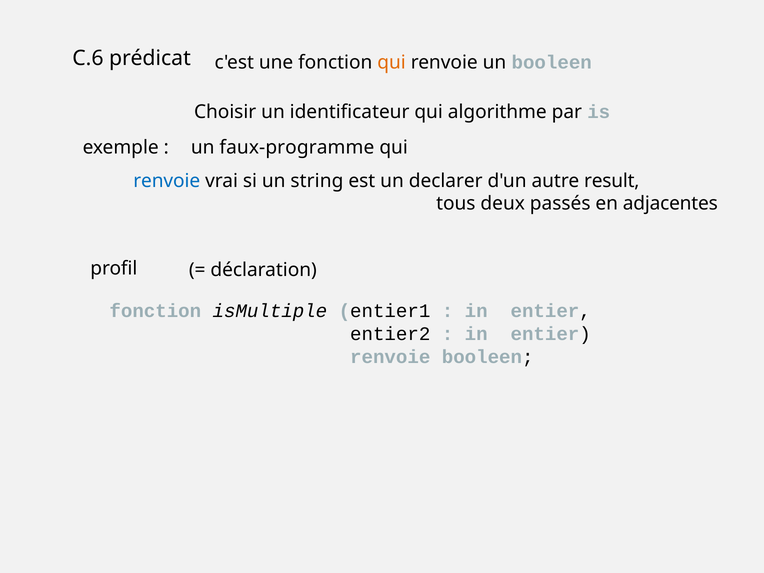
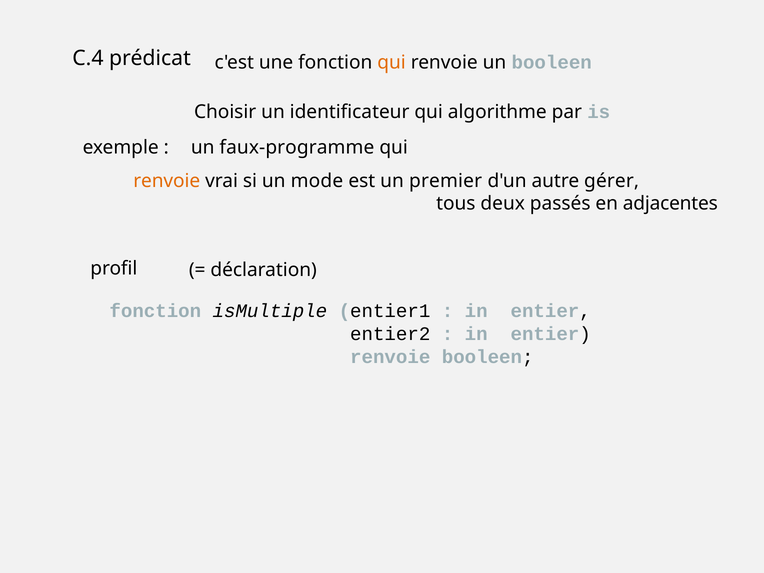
C.6: C.6 -> C.4 (88, 58)
renvoie colour: blue -> orange (167, 181)
string: string -> mode (317, 181)
declarer: declarer -> premier (446, 181)
result: result -> gérer (612, 181)
